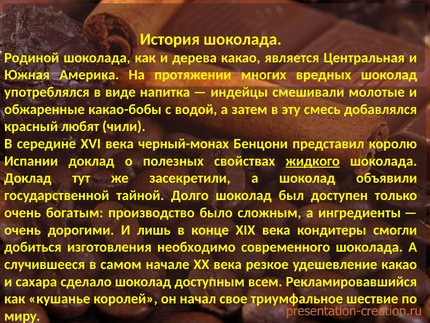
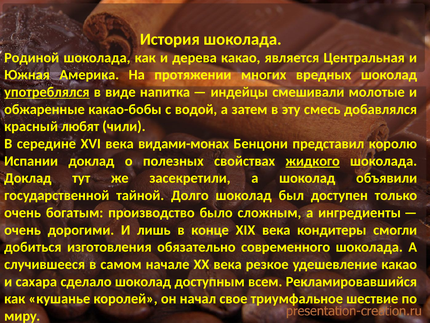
употреблялся underline: none -> present (47, 92)
черный-монах: черный-монах -> видами-монах (184, 144)
необходимо: необходимо -> обязательно (196, 247)
